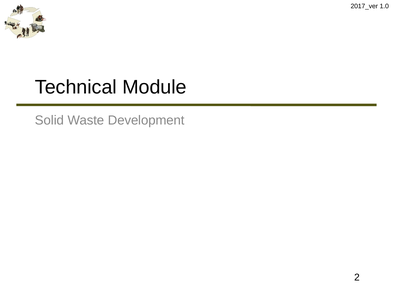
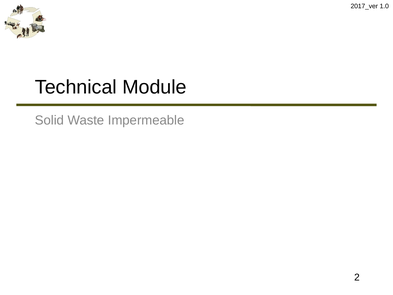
Development: Development -> Impermeable (146, 120)
